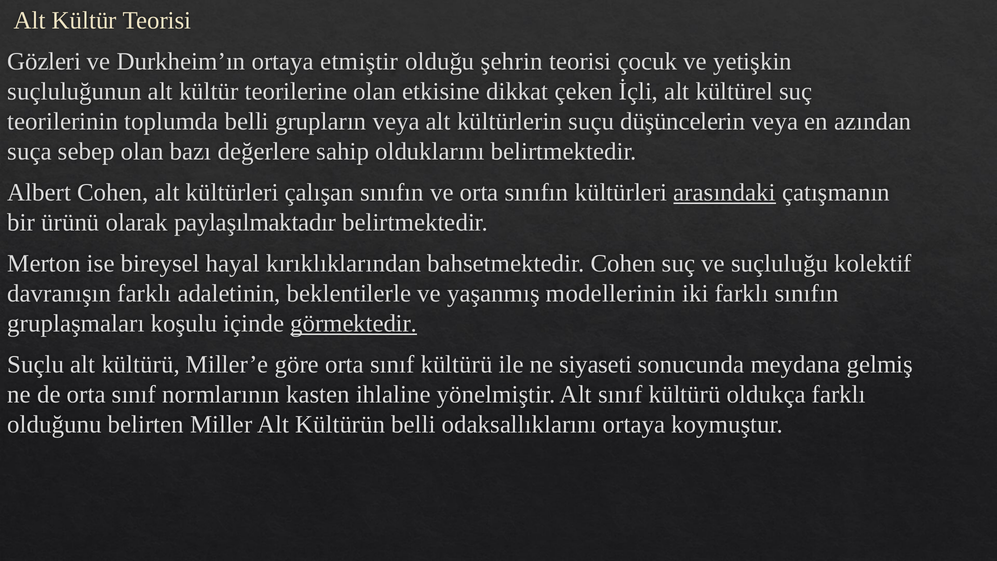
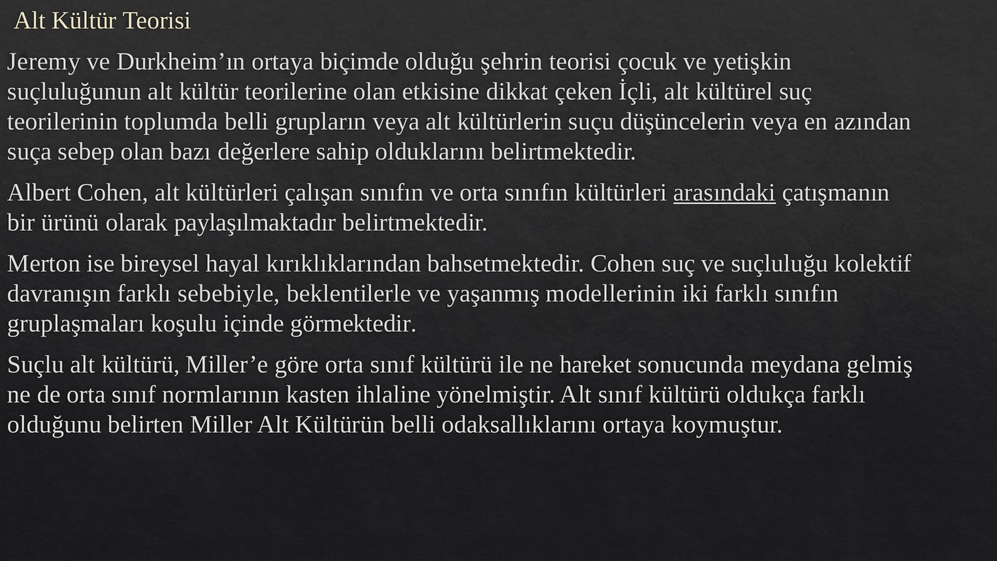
Gözleri: Gözleri -> Jeremy (44, 62)
etmiştir: etmiştir -> biçimde (360, 62)
adaletinin: adaletinin -> sebebiyle (229, 293)
görmektedir underline: present -> none (354, 323)
siyaseti: siyaseti -> hareket (596, 364)
